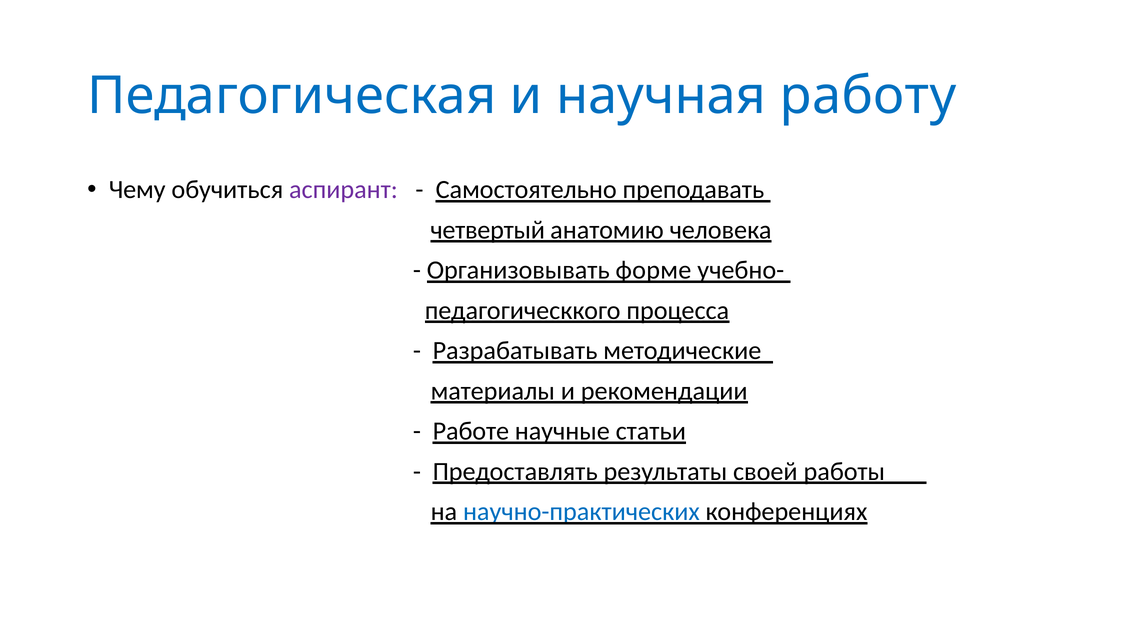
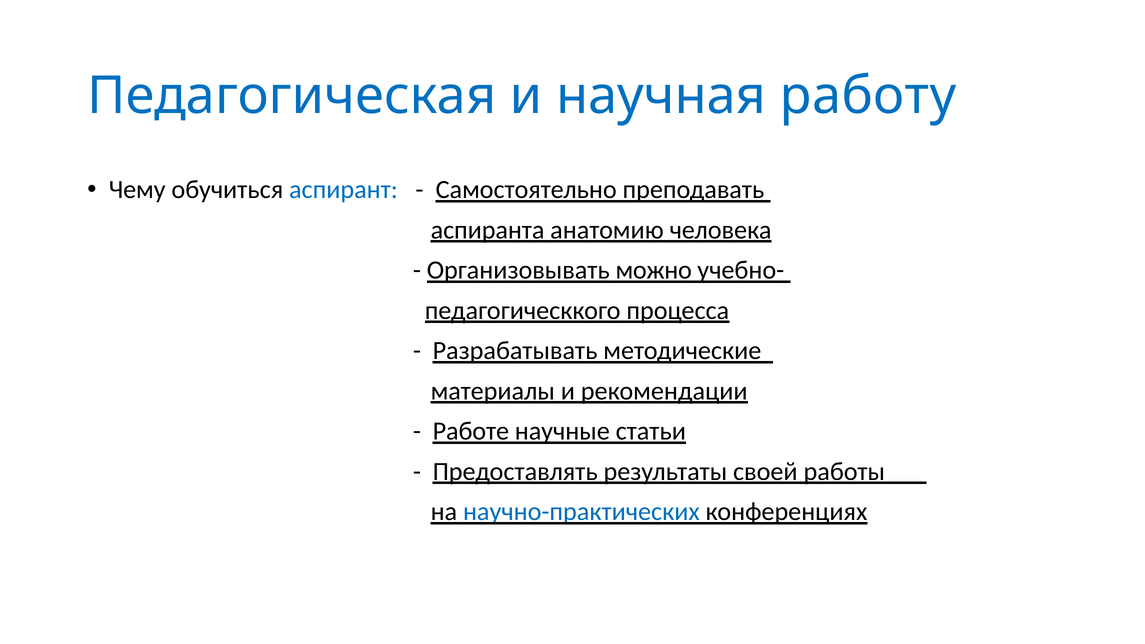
аспирант colour: purple -> blue (343, 190)
четвертый: четвертый -> аспиранта (488, 230)
форме: форме -> можно (654, 270)
